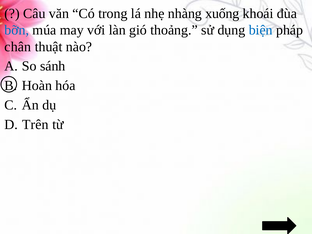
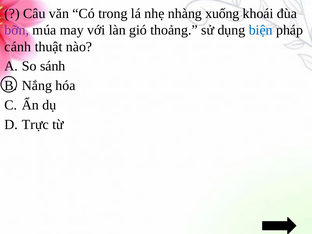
bỡn colour: blue -> purple (17, 30)
chân: chân -> cánh (18, 47)
Hoàn: Hoàn -> Nắng (37, 86)
Trên: Trên -> Trực (35, 124)
